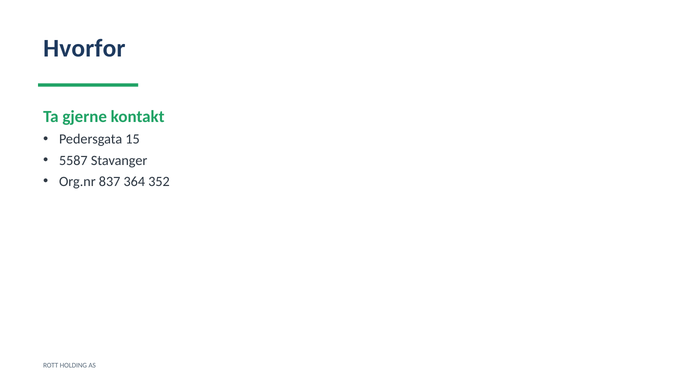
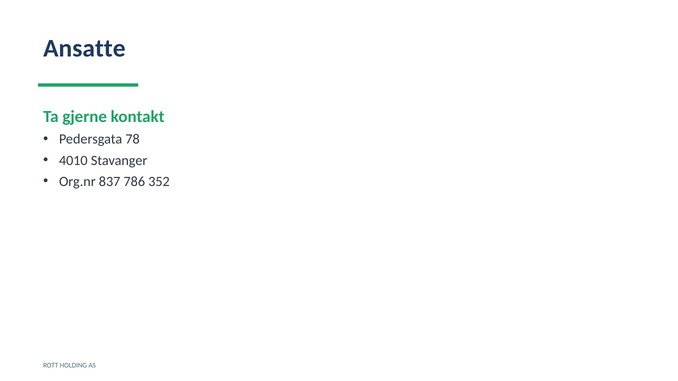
Hvorfor: Hvorfor -> Ansatte (84, 48)
15: 15 -> 78 (133, 139)
5587: 5587 -> 4010 (73, 161)
364: 364 -> 786 (134, 182)
